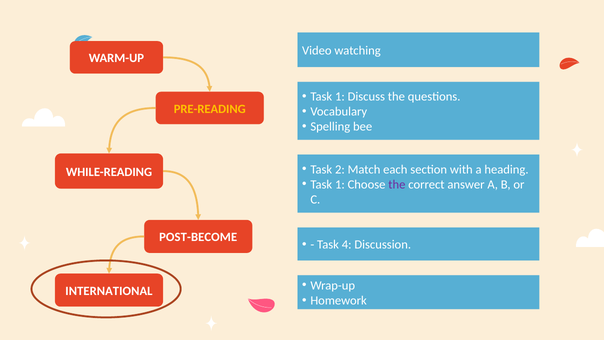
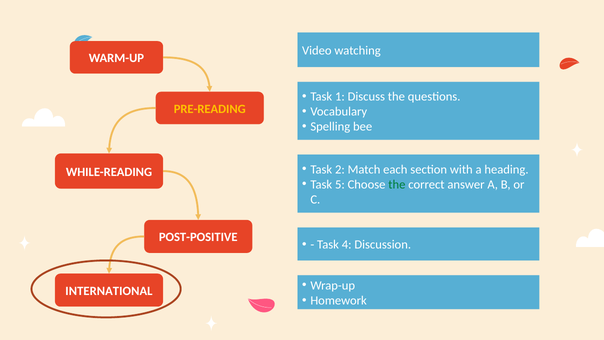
1: 1 -> 5 (340, 184)
the colour: purple -> green (397, 184)
POST-BECOME: POST-BECOME -> POST-POSITIVE (198, 237)
